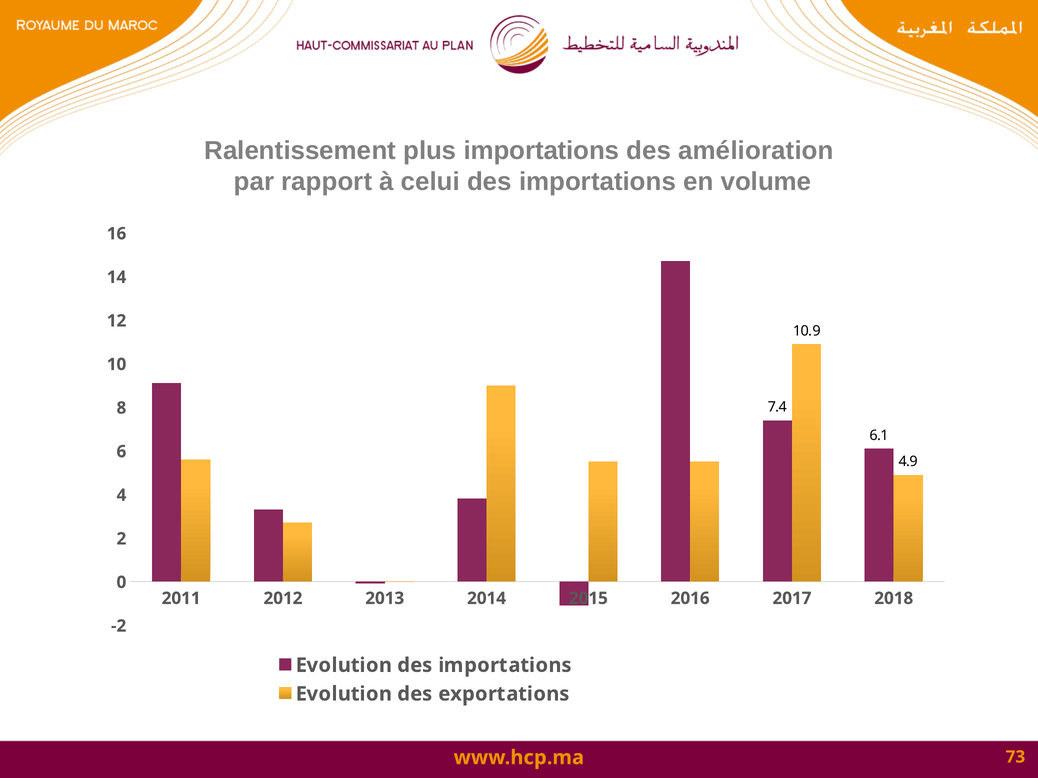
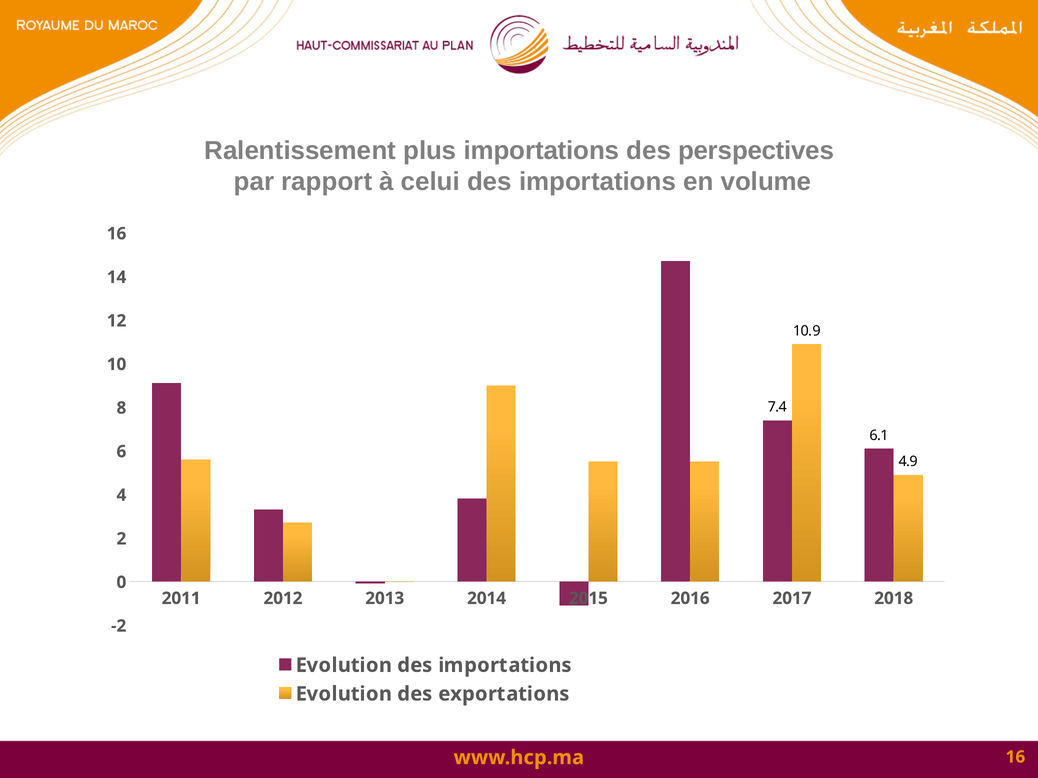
amélioration: amélioration -> perspectives (756, 151)
73: 73 -> 16 (1015, 757)
